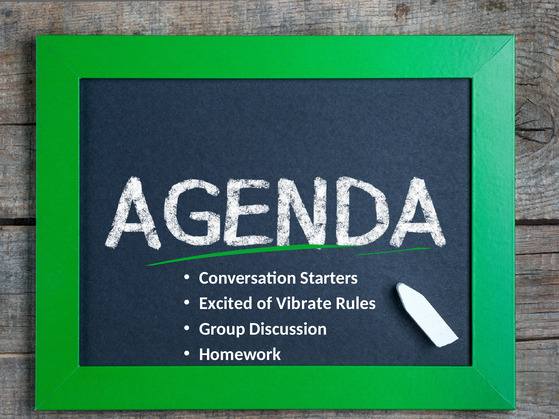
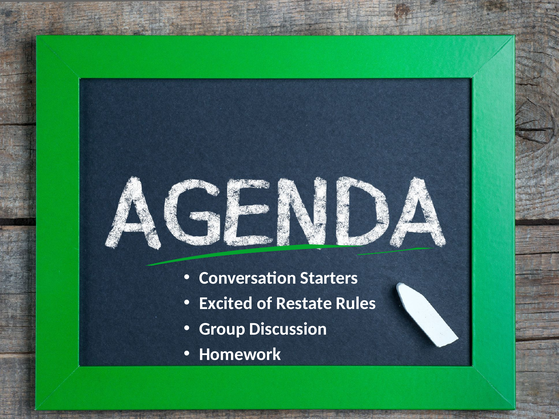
Vibrate: Vibrate -> Restate (304, 304)
